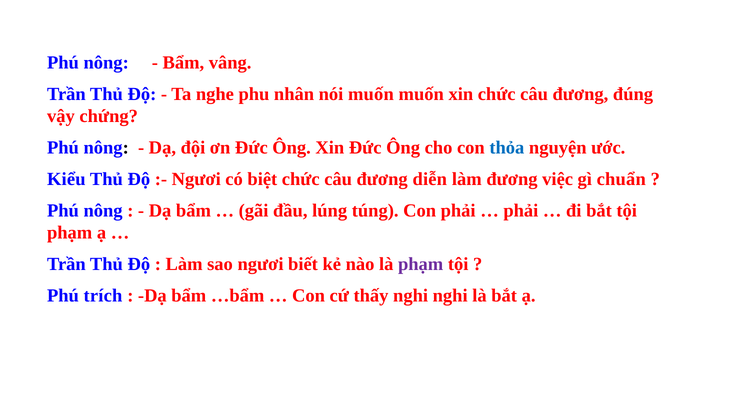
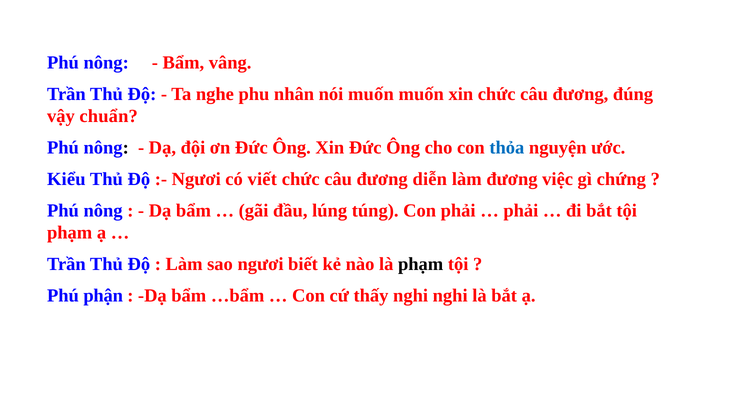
chứng: chứng -> chuẩn (109, 116)
biệt: biệt -> viết (262, 179)
chuẩn: chuẩn -> chứng (621, 179)
phạm colour: purple -> black (421, 264)
trích: trích -> phận (103, 296)
